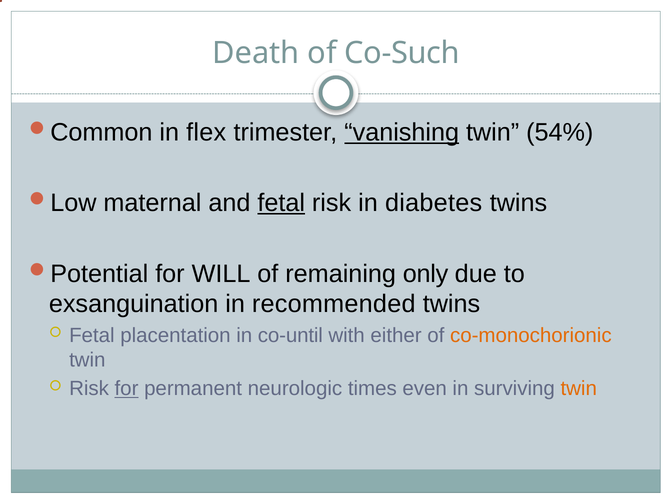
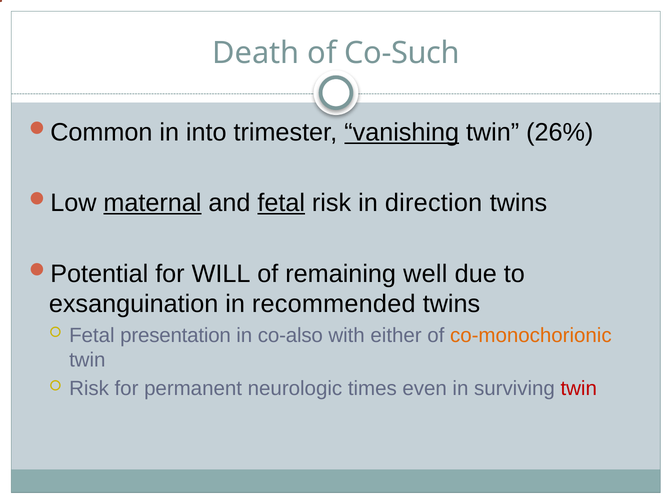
flex: flex -> into (206, 132)
54%: 54% -> 26% (560, 132)
maternal underline: none -> present (152, 203)
diabetes: diabetes -> direction (434, 203)
only: only -> well (425, 274)
placentation: placentation -> presentation (176, 335)
co-until: co-until -> co-also (290, 335)
for underline: present -> none (127, 389)
twin colour: orange -> red (579, 389)
